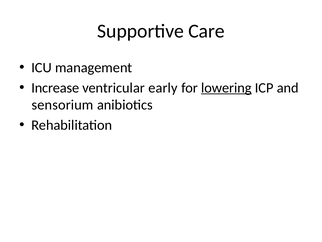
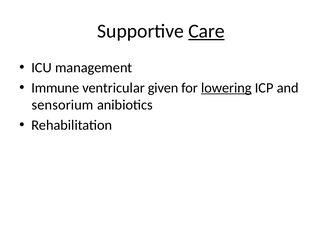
Care underline: none -> present (206, 31)
Increase: Increase -> Immune (55, 88)
early: early -> given (163, 88)
